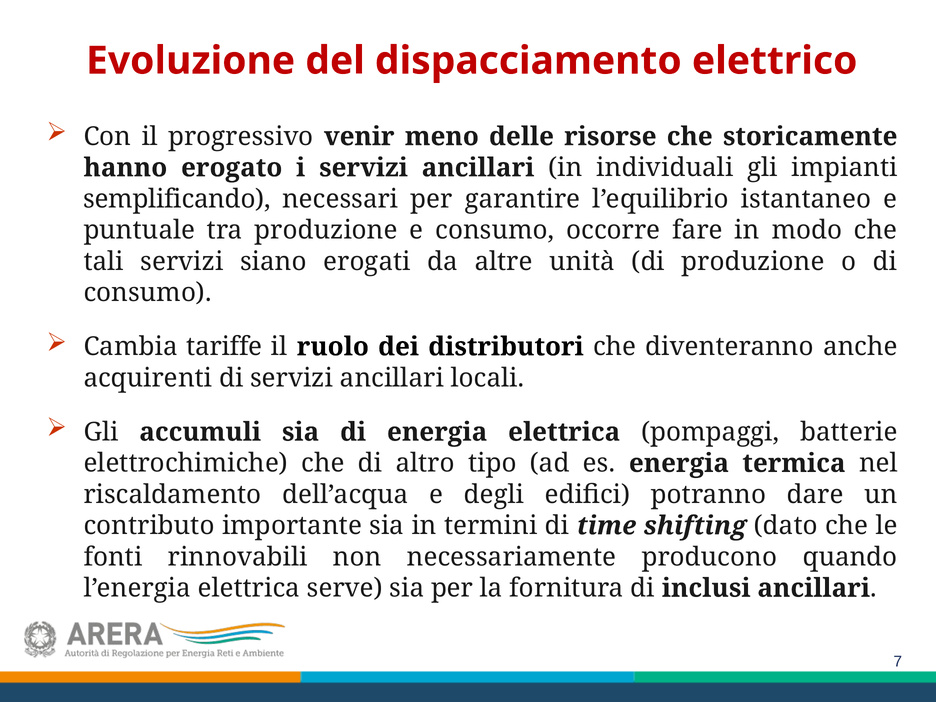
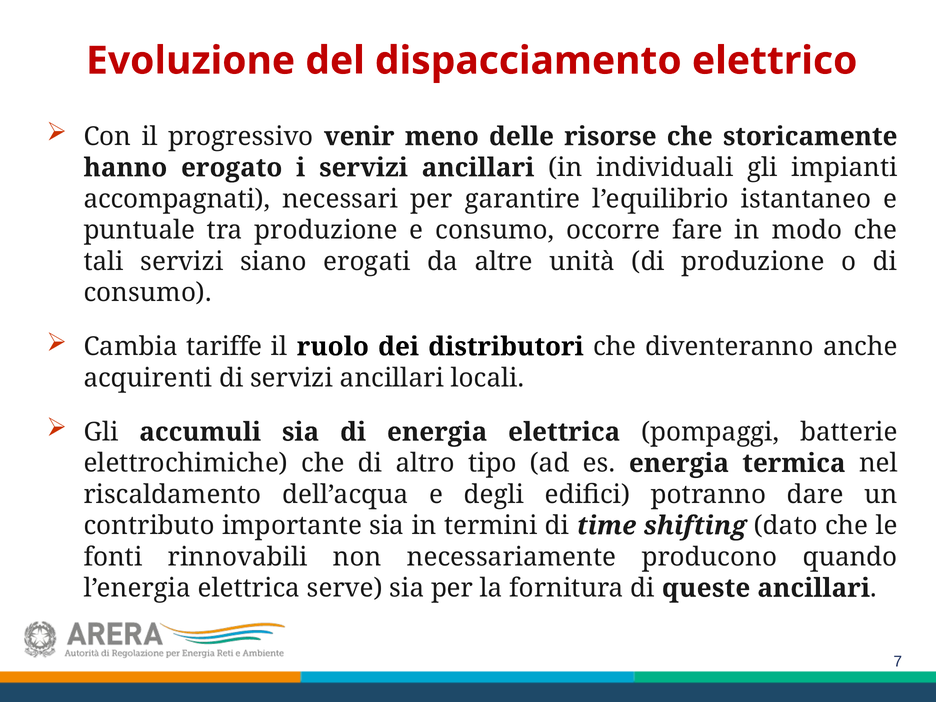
semplificando: semplificando -> accompagnati (177, 199)
inclusi: inclusi -> queste (706, 588)
